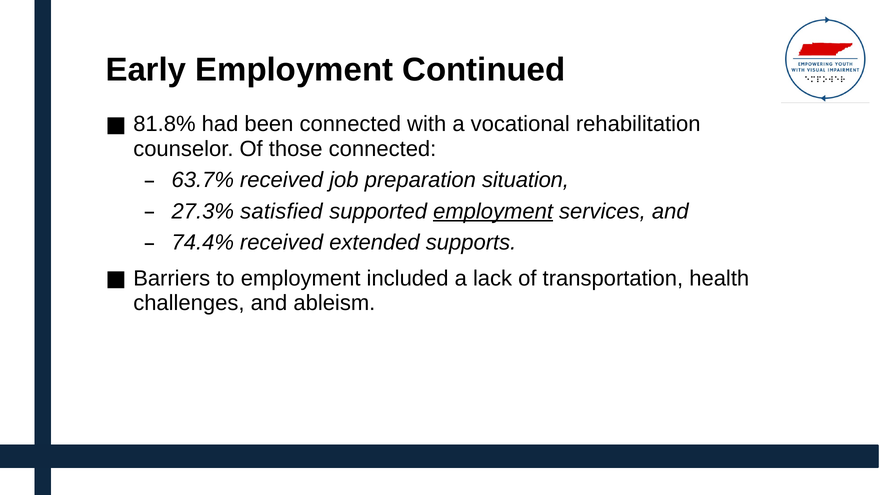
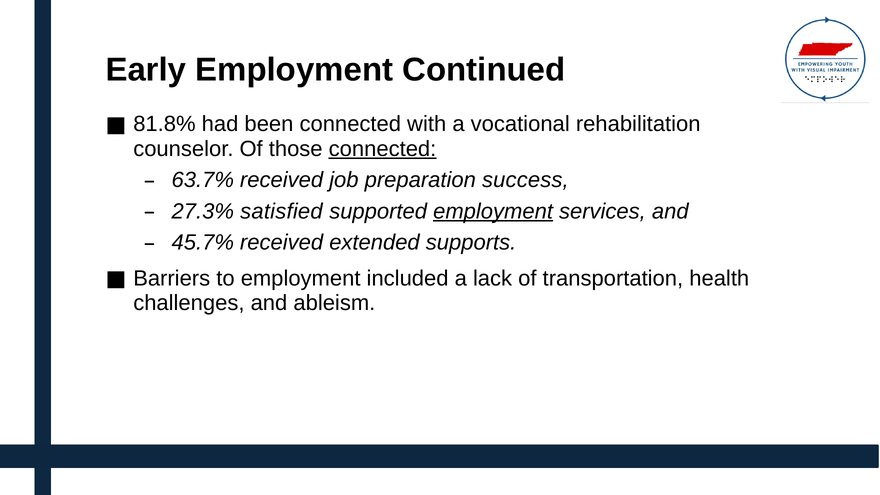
connected underline: none -> present (383, 149)
situation: situation -> success (525, 180)
74.4%: 74.4% -> 45.7% (203, 243)
